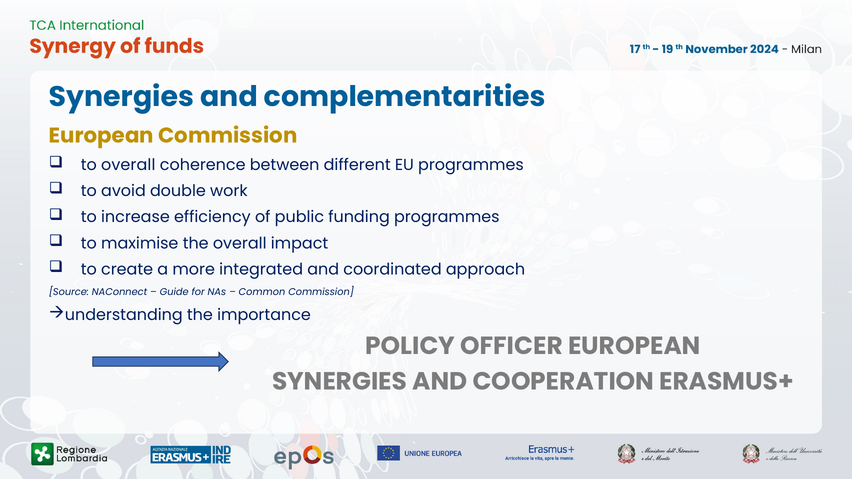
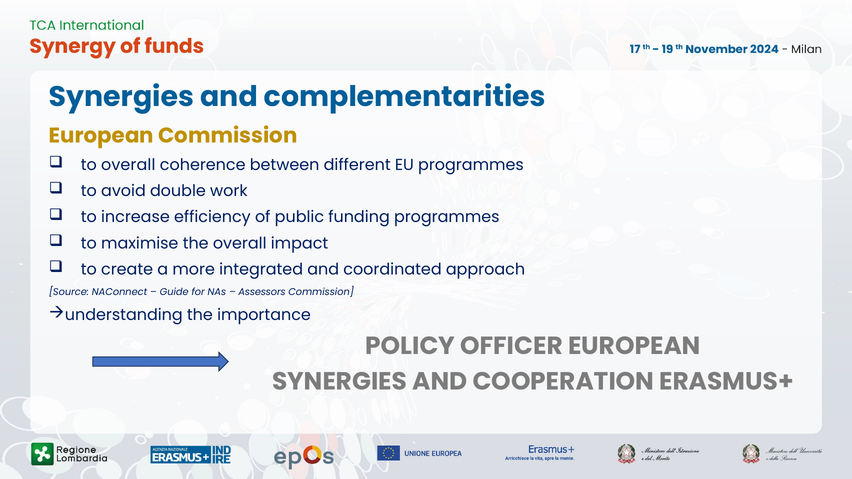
Common: Common -> Assessors (262, 292)
